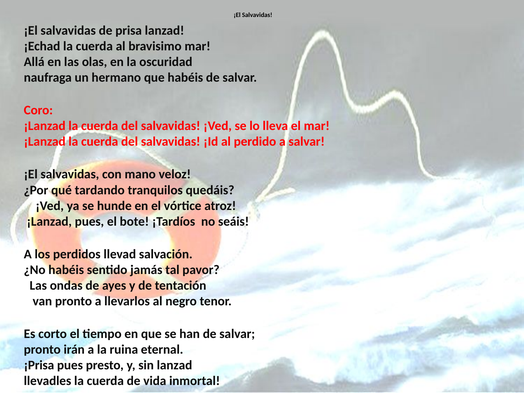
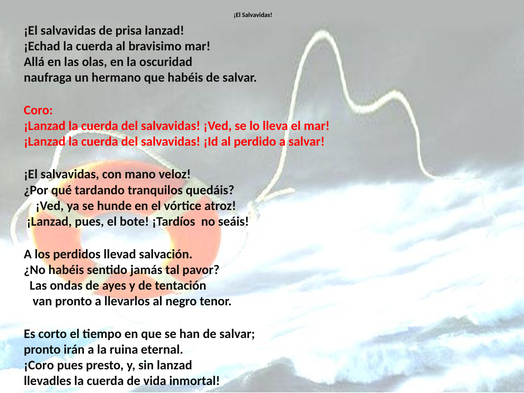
¡Prisa: ¡Prisa -> ¡Coro (39, 365)
